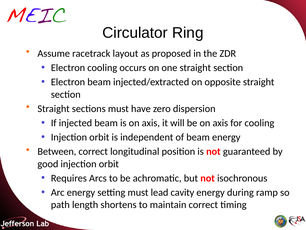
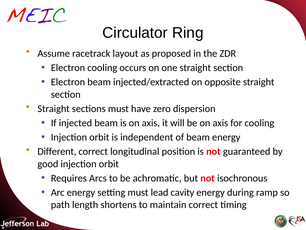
Between: Between -> Different (57, 151)
